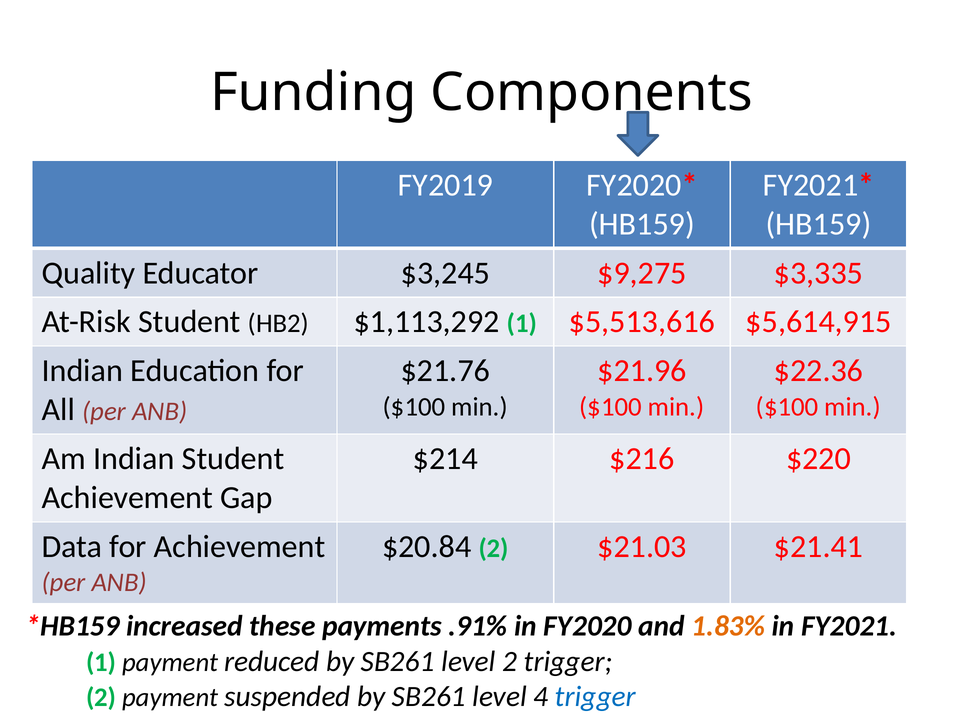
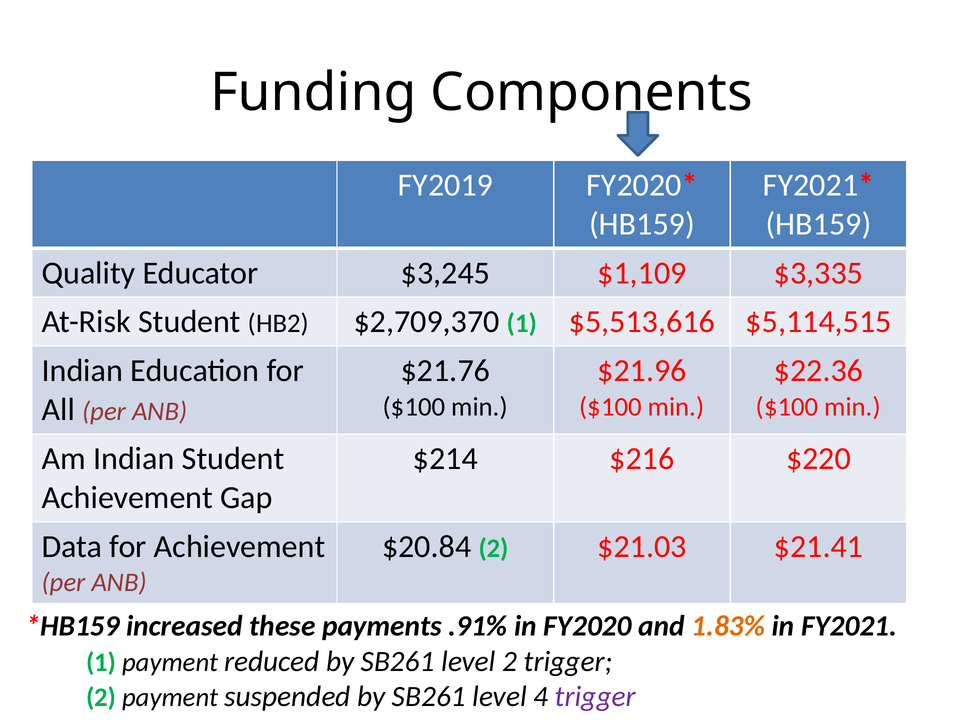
$9,275: $9,275 -> $1,109 (642, 273)
$1,113,292: $1,113,292 -> $2,709,370 (427, 322)
$5,614,915: $5,614,915 -> $5,114,515 (819, 322)
trigger colour: blue -> purple (595, 697)
